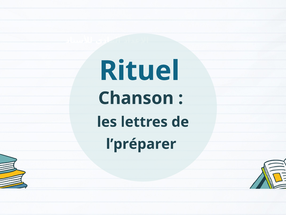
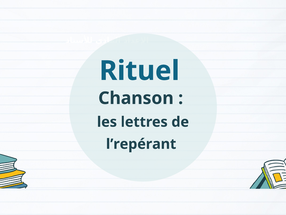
l’préparer: l’préparer -> l’repérant (141, 144)
